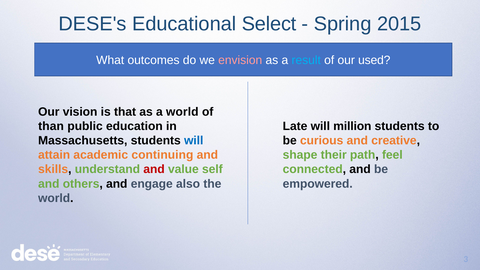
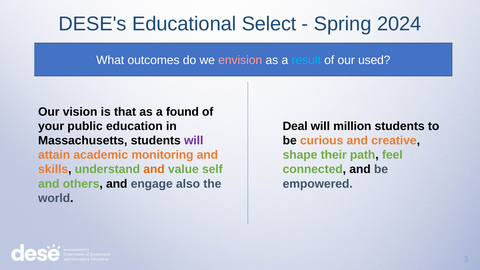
2015: 2015 -> 2024 (399, 24)
a world: world -> found (182, 112)
than: than -> your (51, 126)
Late: Late -> Deal (295, 126)
will colour: blue -> purple (194, 141)
continuing: continuing -> monitoring (162, 155)
and colour: red -> orange (154, 169)
